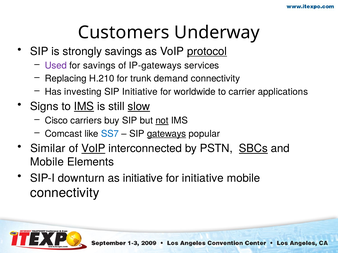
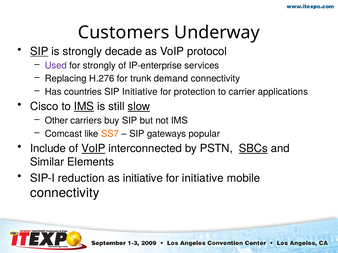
SIP underline: none -> present (39, 51)
strongly savings: savings -> decade (124, 51)
protocol underline: present -> none (207, 51)
for savings: savings -> strongly (99, 66)
IP-gateways: IP-gateways -> IP-enterprise (155, 66)
H.210: H.210 -> H.276 (102, 79)
investing: investing -> countries (83, 92)
worldwide: worldwide -> protection (195, 92)
Signs: Signs -> Cisco (44, 107)
Cisco: Cisco -> Other (56, 121)
not underline: present -> none (162, 121)
SS7 colour: blue -> orange (110, 134)
gateways underline: present -> none (167, 134)
Similar: Similar -> Include (48, 149)
Mobile: Mobile -> Similar (47, 162)
downturn: downturn -> reduction (81, 178)
